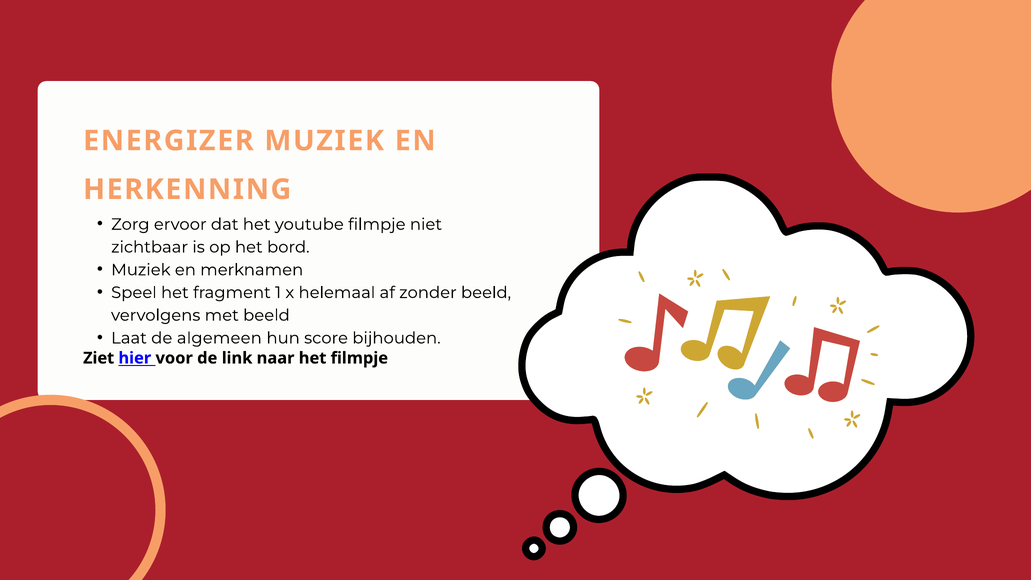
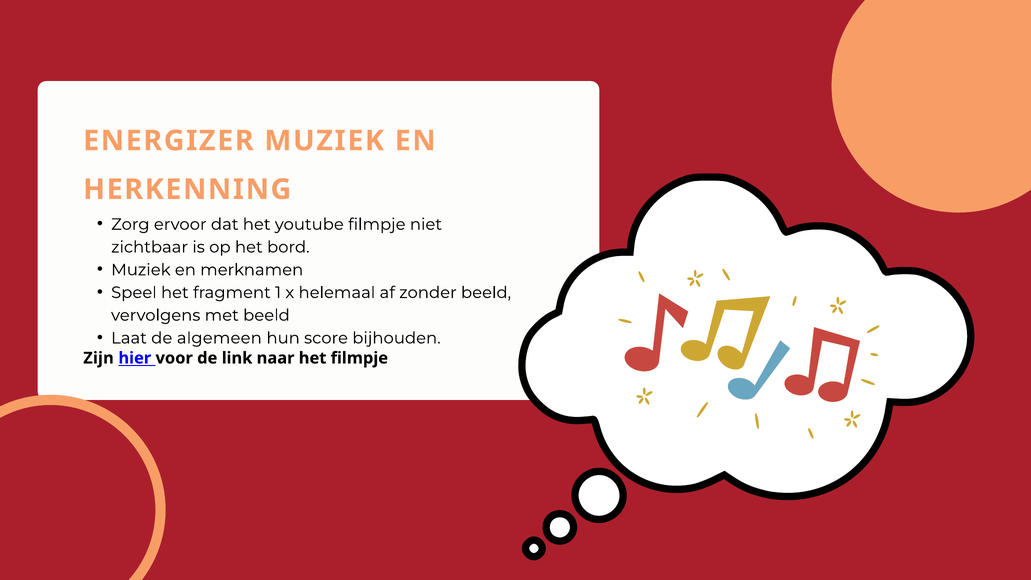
Ziet: Ziet -> Zijn (99, 358)
